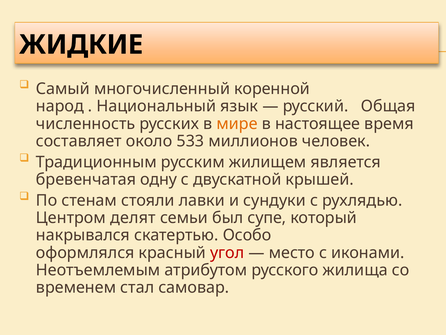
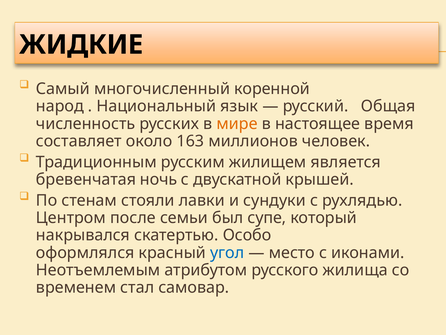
533: 533 -> 163 (190, 141)
одну: одну -> ночь (159, 179)
делят: делят -> после (133, 218)
угол colour: red -> blue (227, 252)
